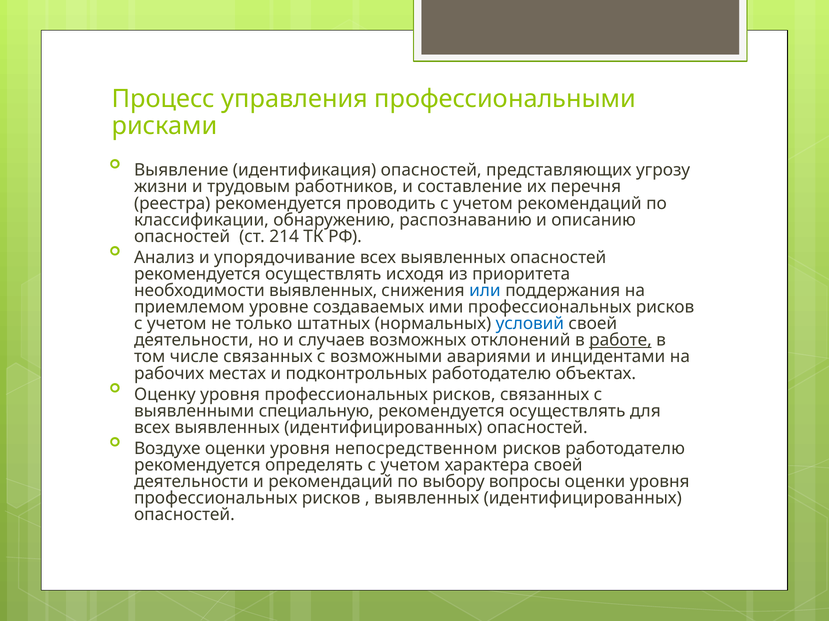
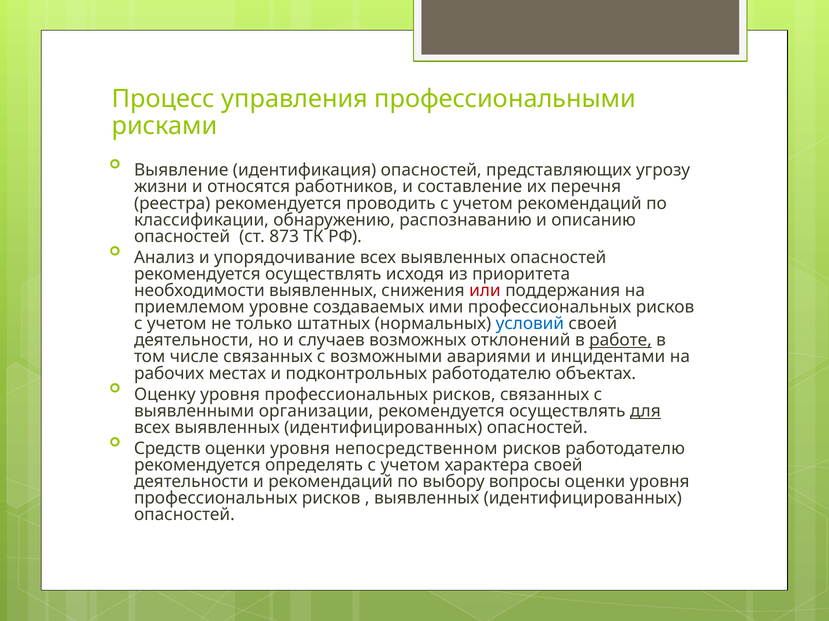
трудовым: трудовым -> относятся (249, 187)
214: 214 -> 873 (284, 237)
или colour: blue -> red (485, 291)
специальную: специальную -> организации (316, 411)
для underline: none -> present (645, 411)
Воздухе: Воздухе -> Средств (167, 449)
